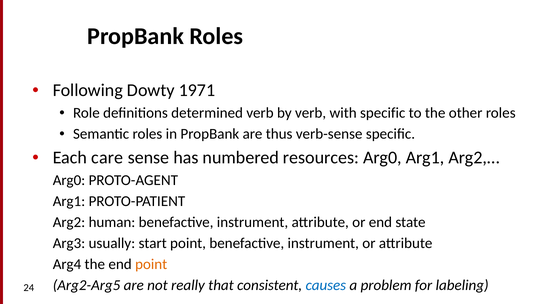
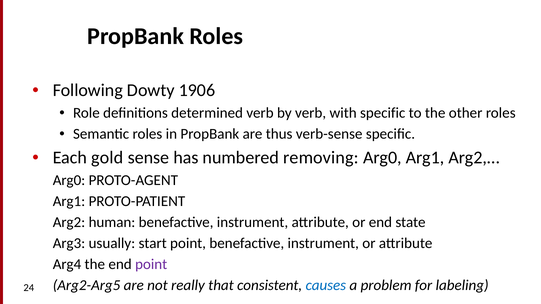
1971: 1971 -> 1906 (197, 90)
care: care -> gold (107, 158)
resources: resources -> removing (321, 158)
point colour: orange -> purple (151, 264)
